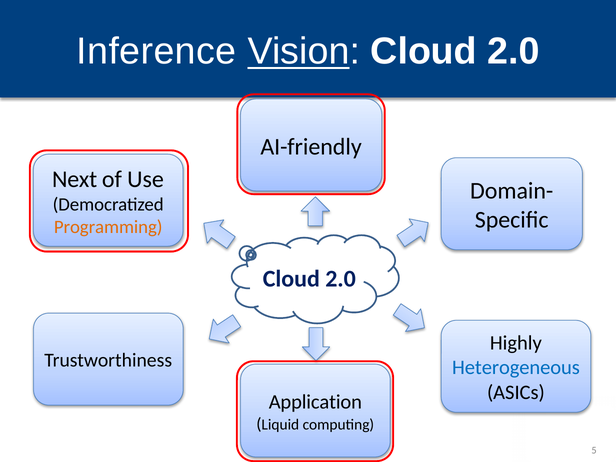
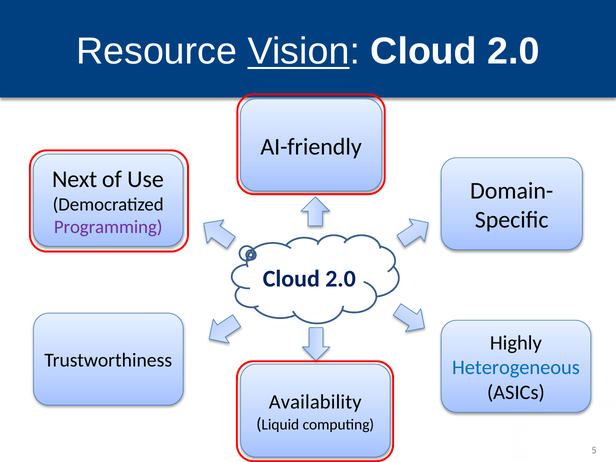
Inference: Inference -> Resource (157, 51)
Programming colour: orange -> purple (108, 227)
Application: Application -> Availability (315, 402)
